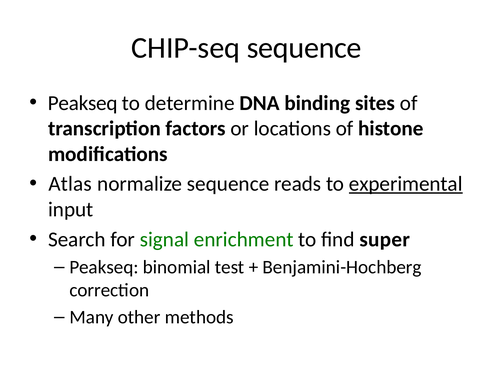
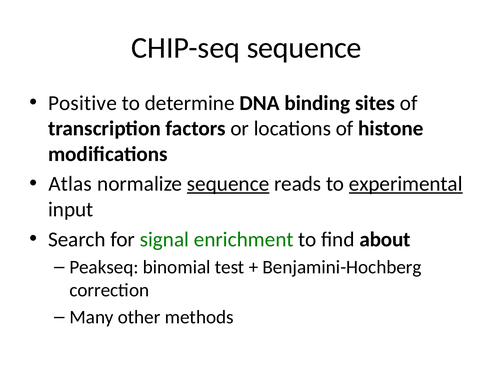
Peakseq: Peakseq -> Positive (83, 103)
sequence underline: none -> present (228, 184)
super: super -> about (385, 239)
